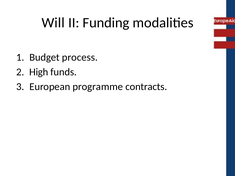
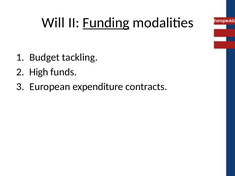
Funding underline: none -> present (106, 23)
process: process -> tackling (80, 57)
programme: programme -> expenditure (98, 87)
